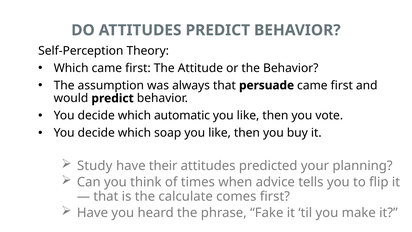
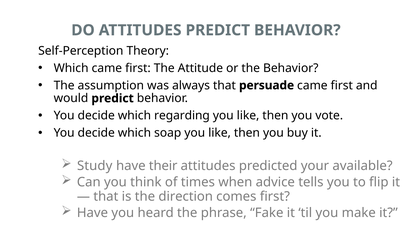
automatic: automatic -> regarding (182, 115)
planning: planning -> available (363, 166)
calculate: calculate -> direction (186, 196)
